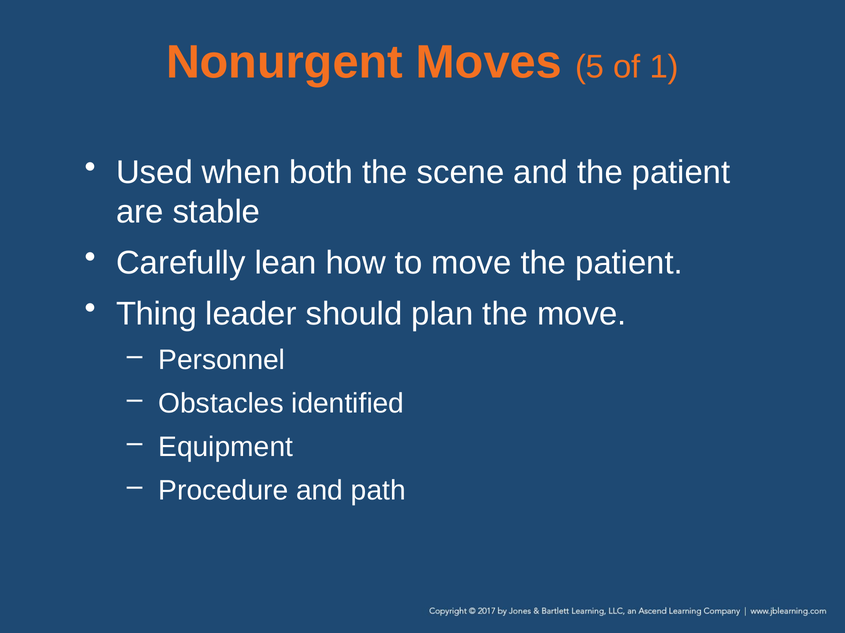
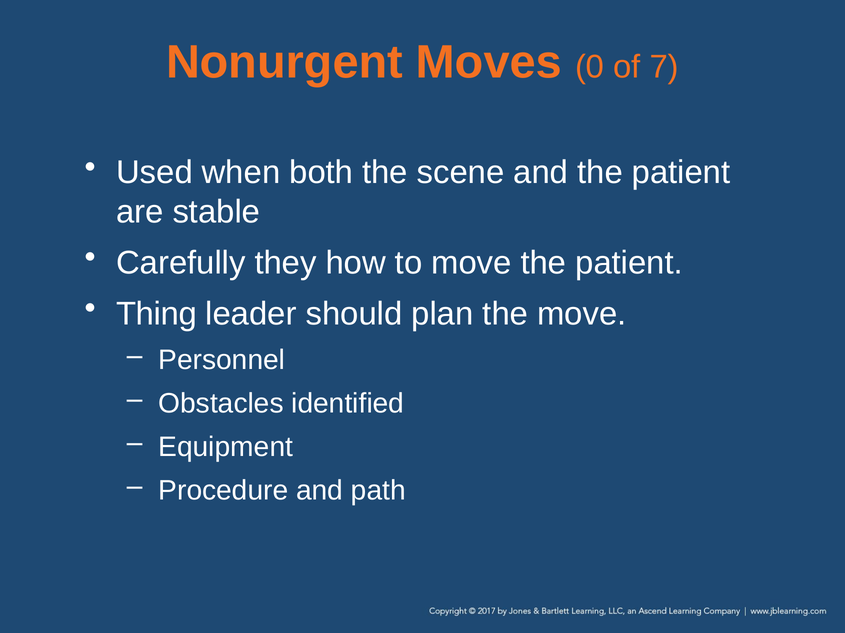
5: 5 -> 0 (590, 67)
1: 1 -> 7 (664, 67)
lean: lean -> they (286, 263)
